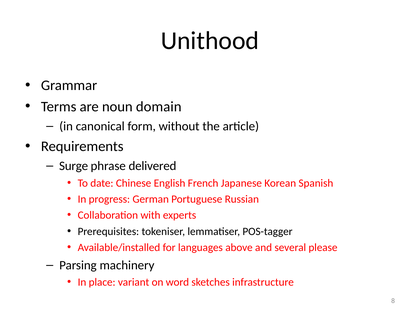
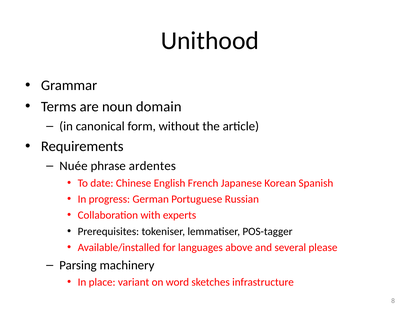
Surge: Surge -> Nuée (73, 166)
delivered: delivered -> ardentes (152, 166)
